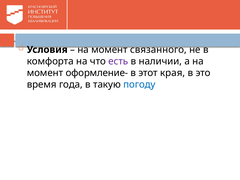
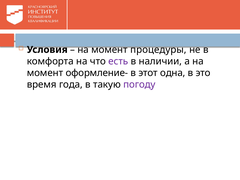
связанного: связанного -> процедуры (158, 50)
края: края -> одна (173, 73)
погоду colour: blue -> purple (139, 84)
